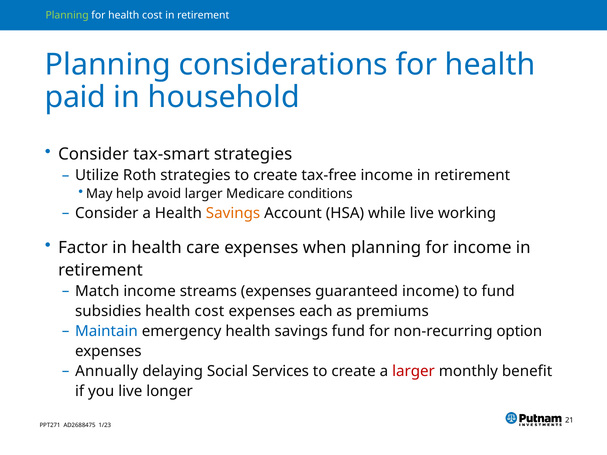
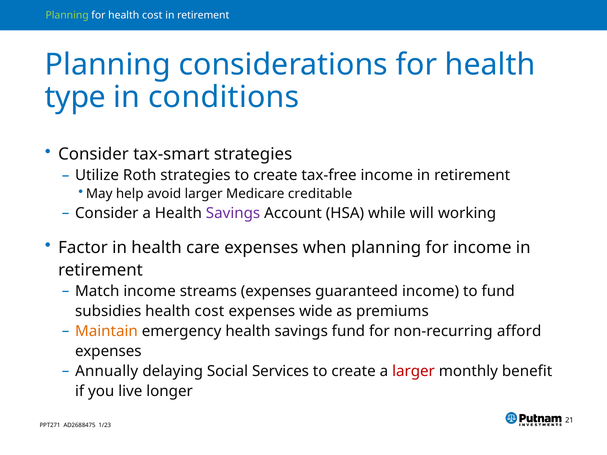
paid: paid -> type (75, 97)
household: household -> conditions (224, 97)
conditions: conditions -> creditable (320, 194)
Savings colour: orange -> purple (233, 213)
while live: live -> will (422, 213)
each: each -> wide (316, 311)
Maintain colour: blue -> orange (106, 331)
option: option -> afford (519, 331)
